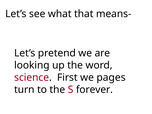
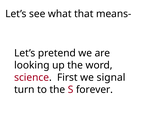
pages: pages -> signal (111, 77)
